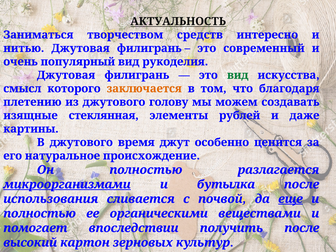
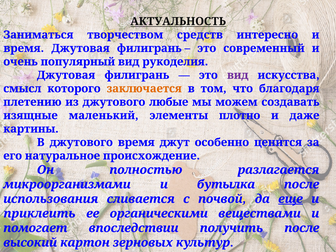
нитью: нитью -> время (24, 48)
вид colour: green -> purple (238, 75)
голову: голову -> любые (169, 102)
стеклянная: стеклянная -> маленький (104, 115)
рублей: рублей -> плотно (240, 115)
микроорганизмами underline: present -> none (67, 184)
полностью: полностью -> приклеить (39, 213)
